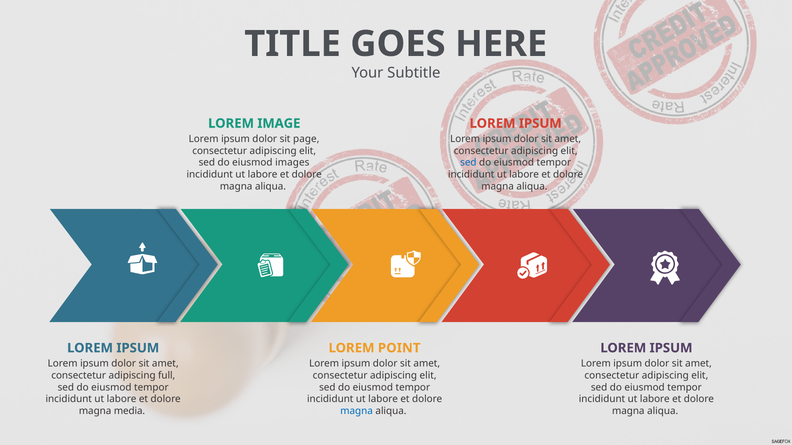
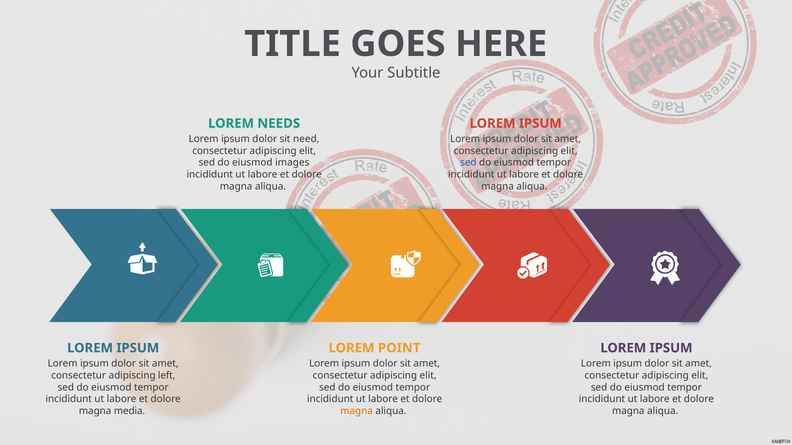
IMAGE: IMAGE -> NEEDS (279, 124)
page: page -> need (306, 139)
full: full -> left (167, 376)
magna colour: blue -> orange (357, 412)
